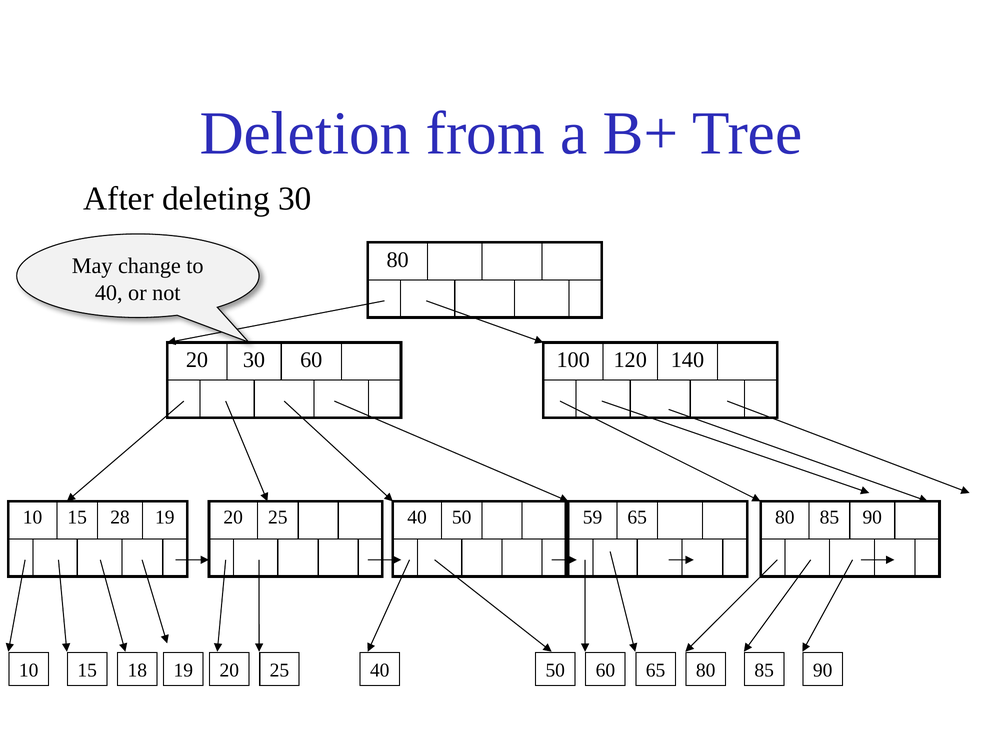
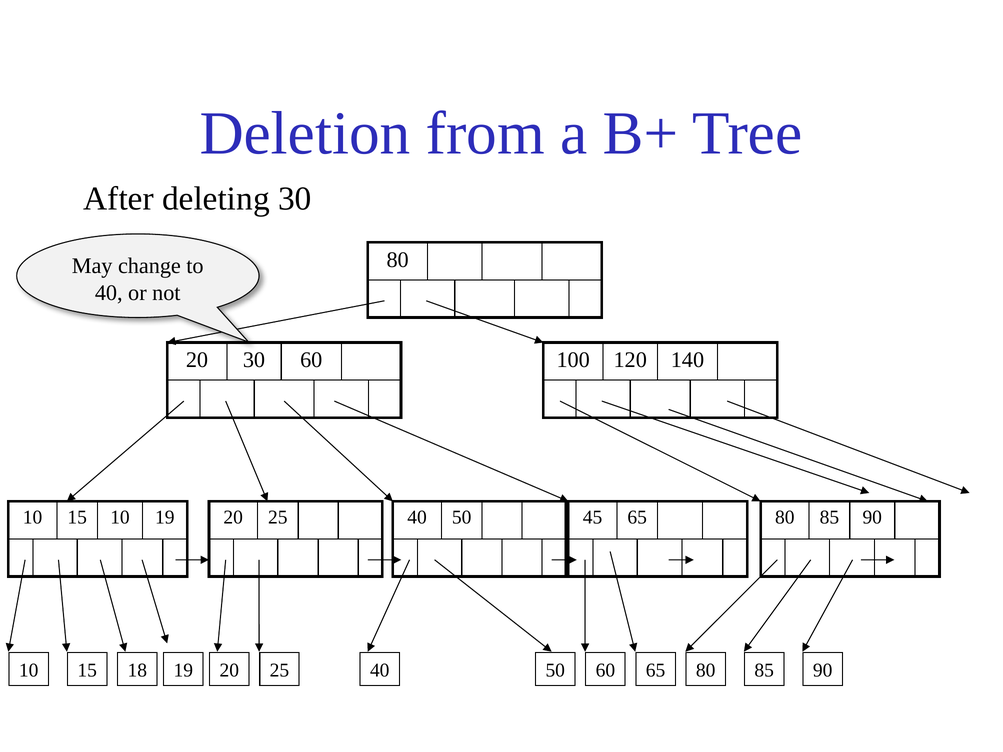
15 28: 28 -> 10 (120, 517)
59: 59 -> 45 (593, 517)
